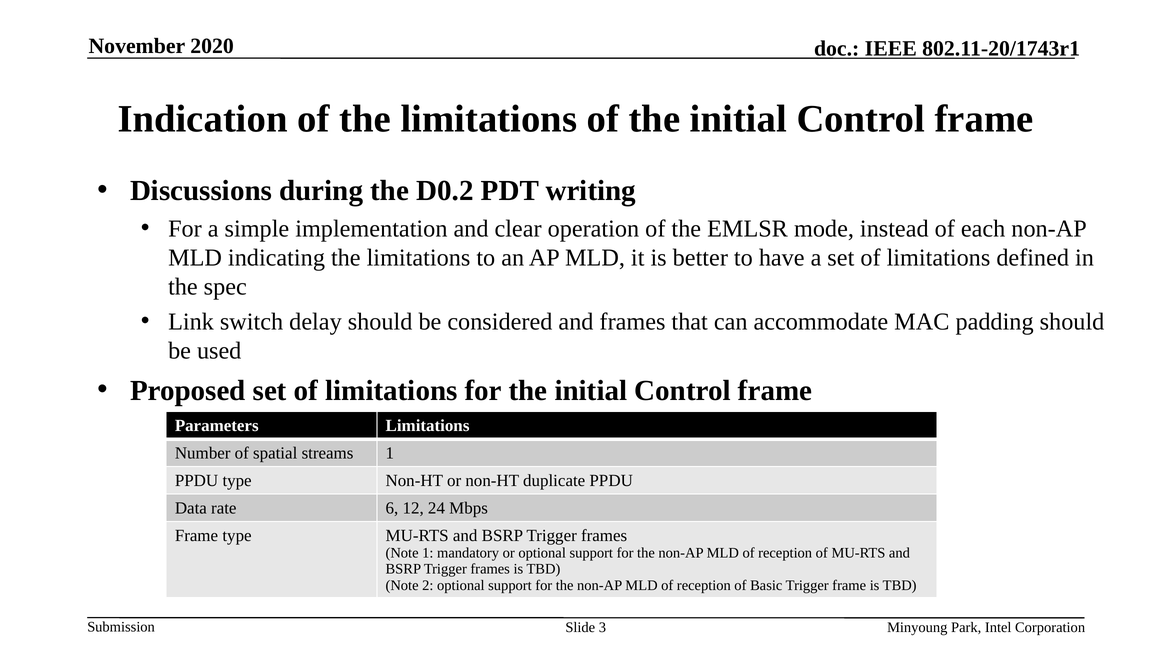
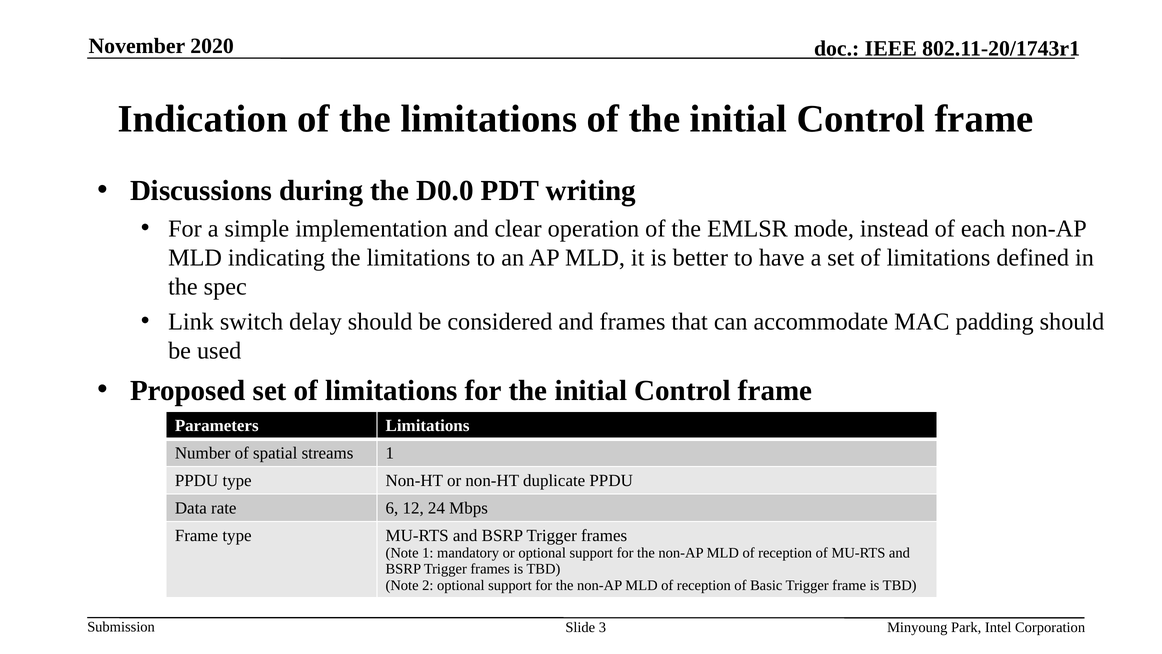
D0.2: D0.2 -> D0.0 (445, 191)
